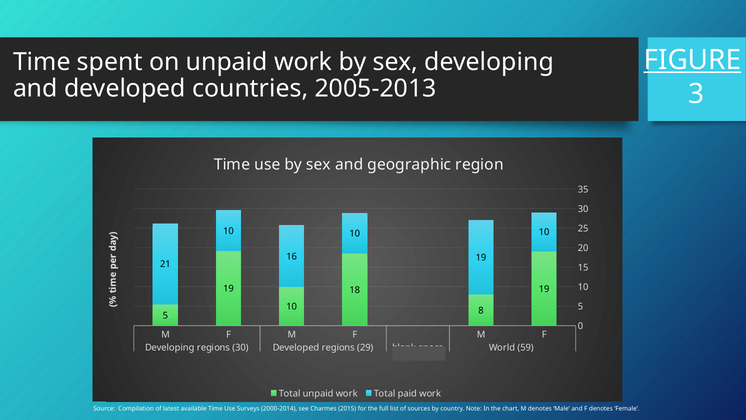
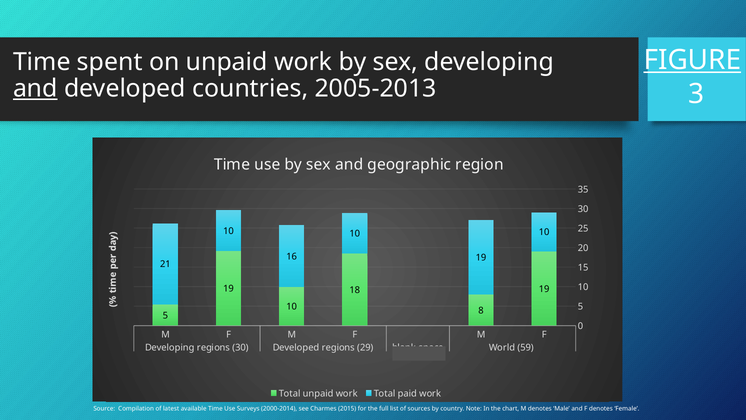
and underline: none -> present (35, 89)
